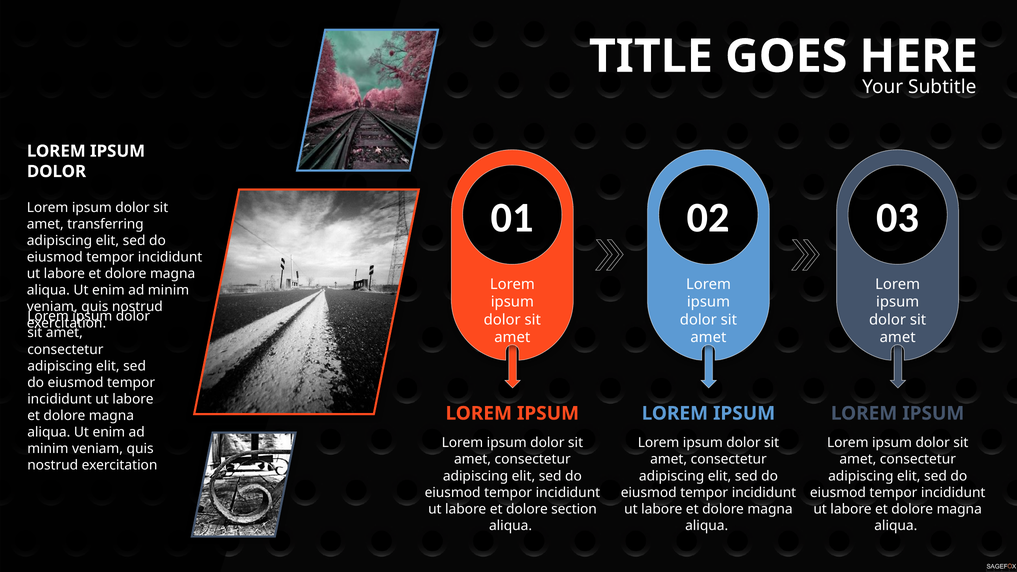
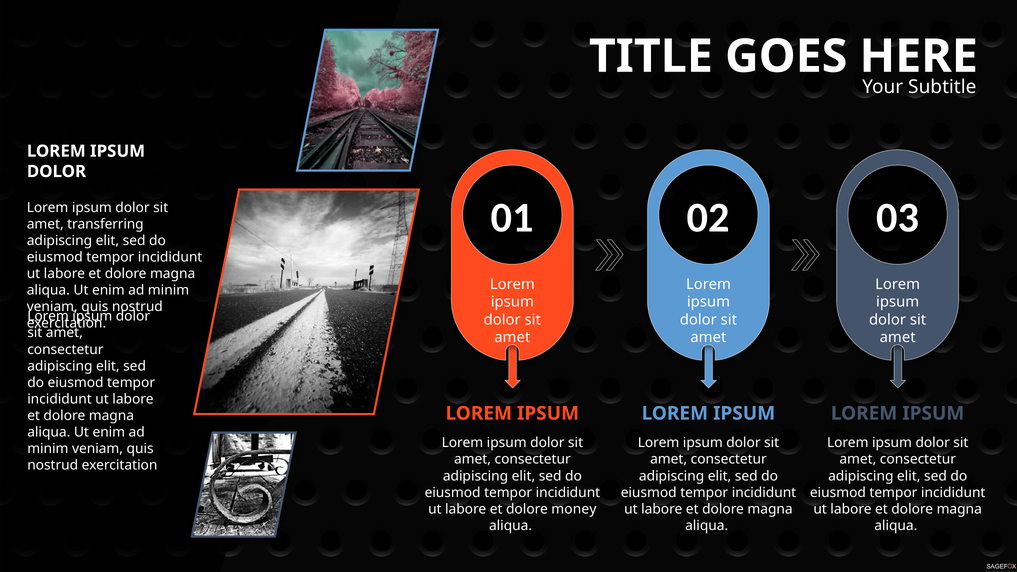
section: section -> money (574, 509)
